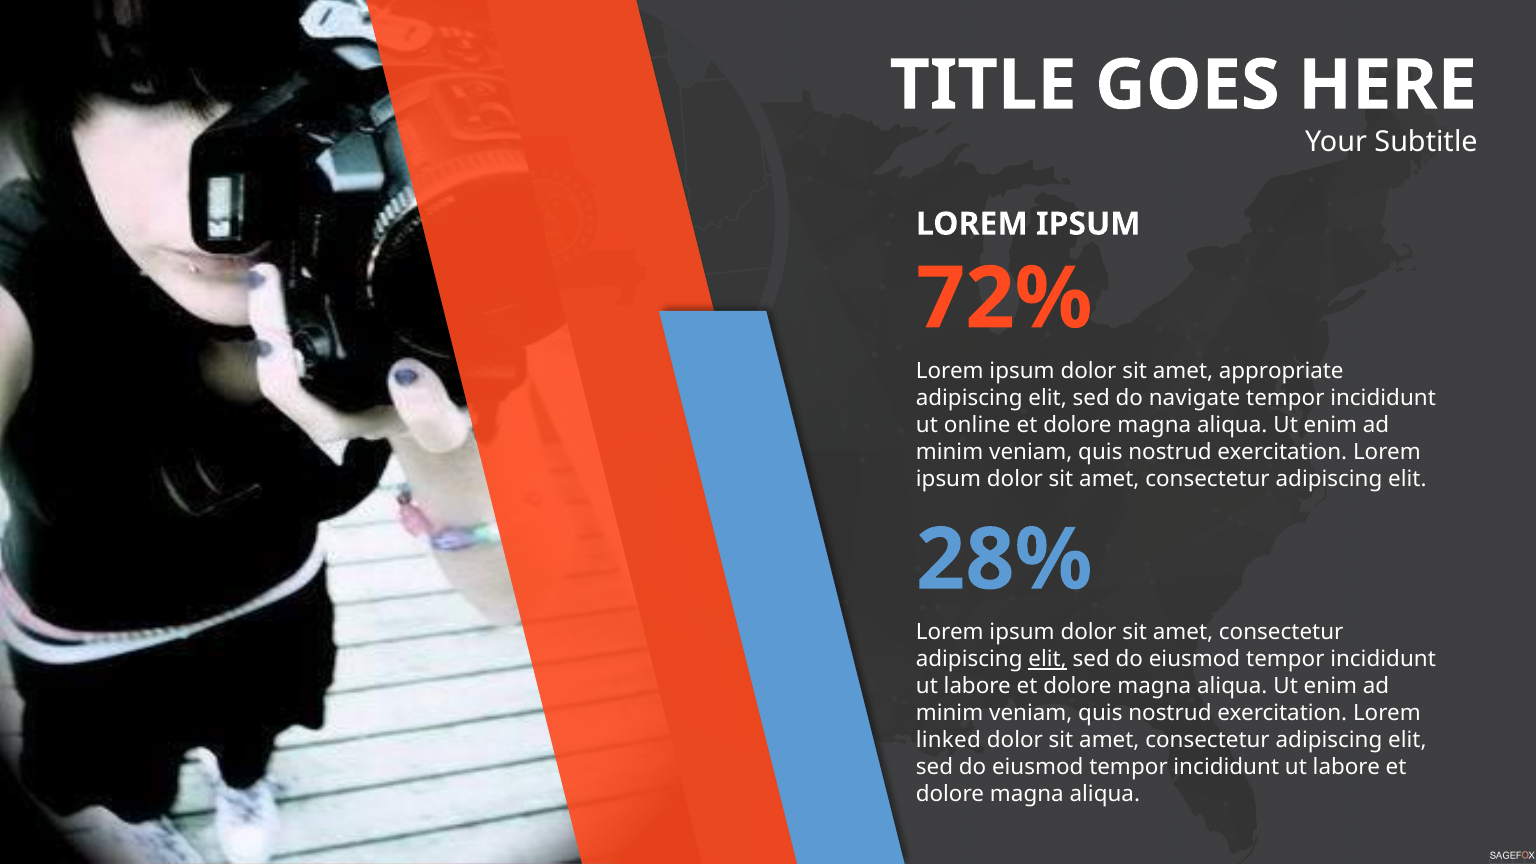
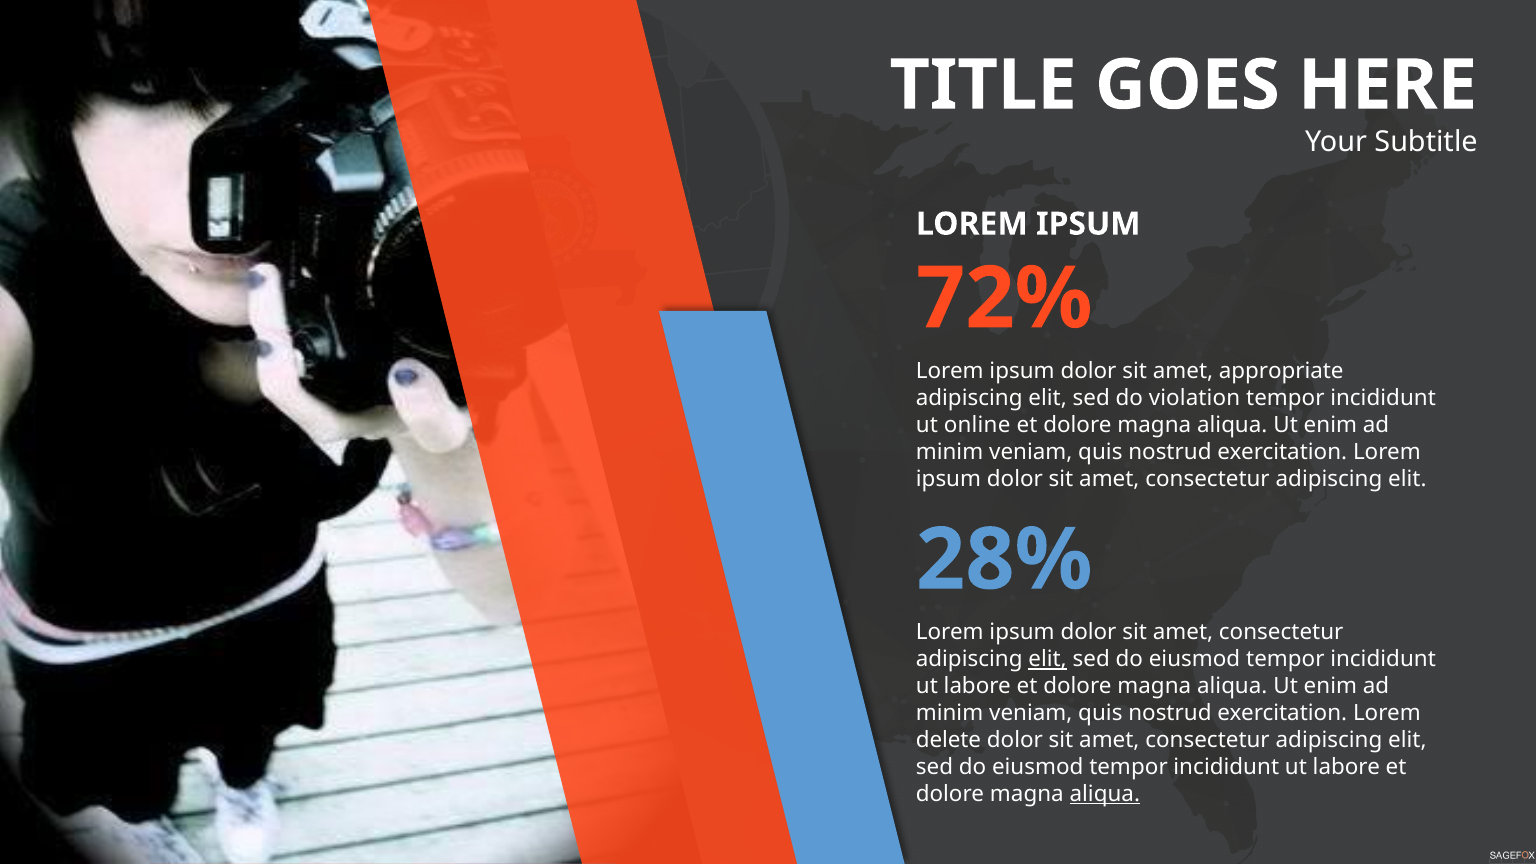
navigate: navigate -> violation (1194, 398)
linked: linked -> delete (949, 740)
aliqua underline: none -> present (1105, 794)
